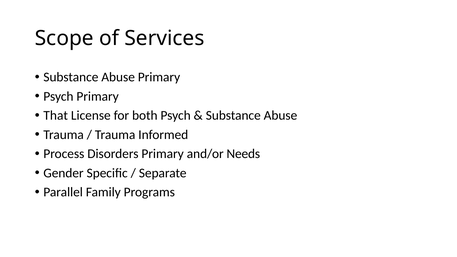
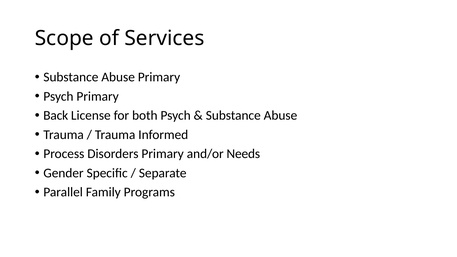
That: That -> Back (56, 116)
